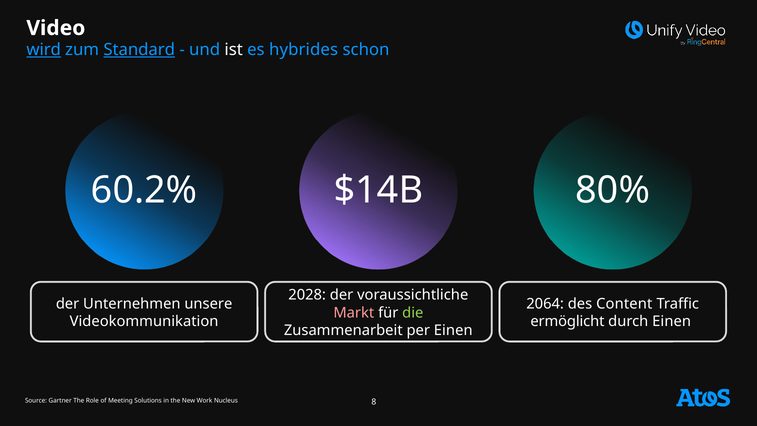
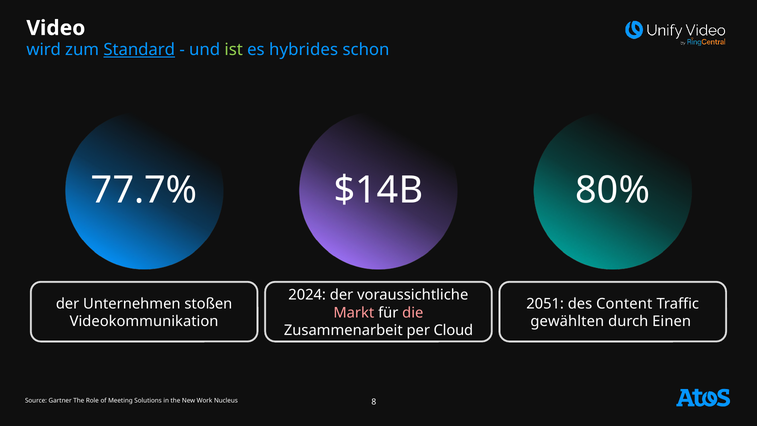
wird underline: present -> none (44, 50)
ist colour: white -> light green (234, 50)
60.2%: 60.2% -> 77.7% (144, 190)
2028: 2028 -> 2024 (307, 295)
unsere: unsere -> stoßen (208, 304)
2064: 2064 -> 2051 (545, 304)
die colour: light green -> pink (413, 313)
ermöglicht: ermöglicht -> gewählten (567, 321)
per Einen: Einen -> Cloud (453, 330)
